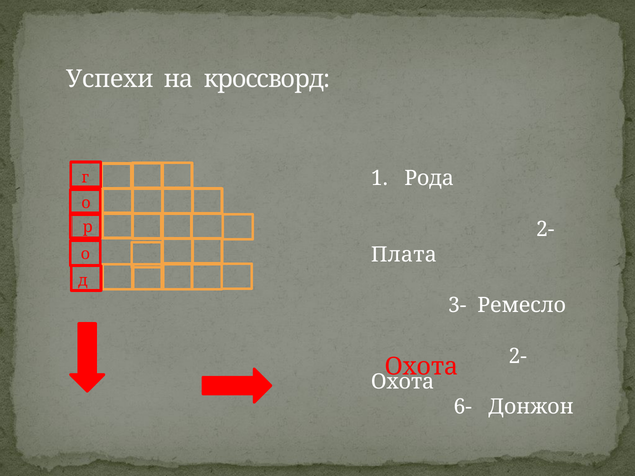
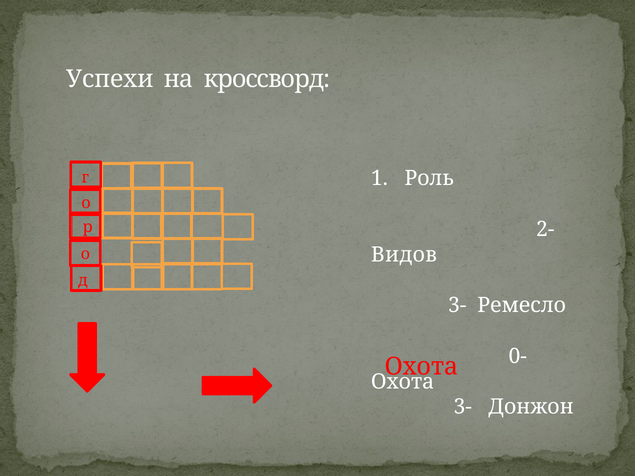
Рода: Рода -> Роль (429, 179)
Плата: Плата -> Видов (404, 255)
2-: 2- -> 0- (518, 356)
6-: 6- -> 3- (463, 407)
